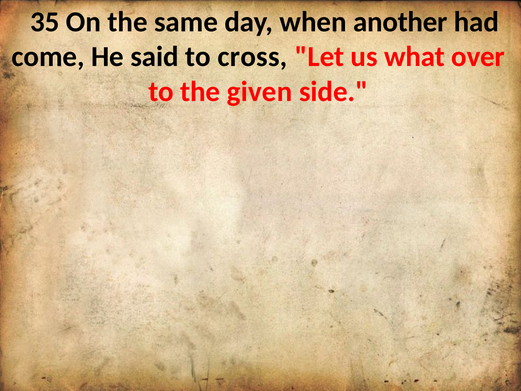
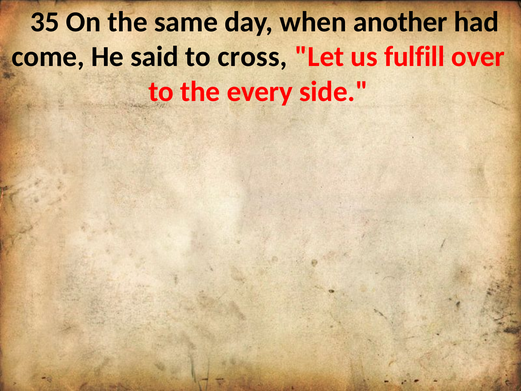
what: what -> fulfill (415, 57)
given: given -> every (260, 91)
